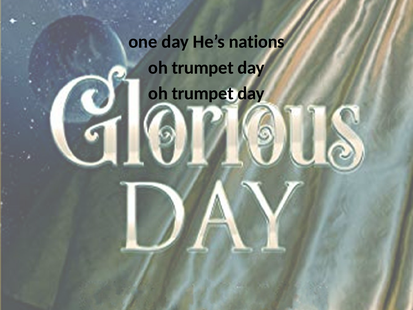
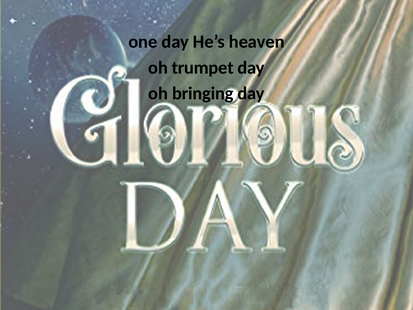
nations: nations -> heaven (257, 42)
trumpet: trumpet -> bringing (203, 93)
